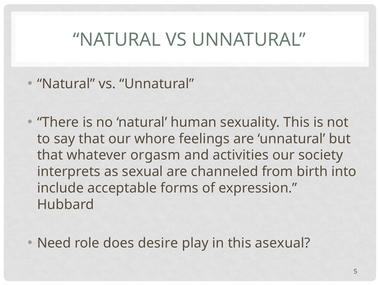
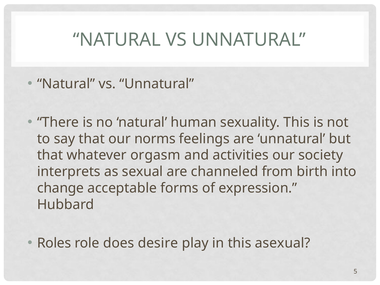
whore: whore -> norms (155, 139)
include: include -> change (61, 188)
Need: Need -> Roles (54, 243)
